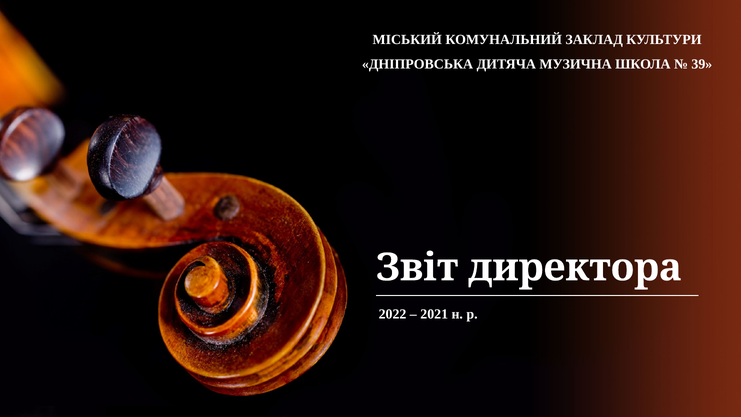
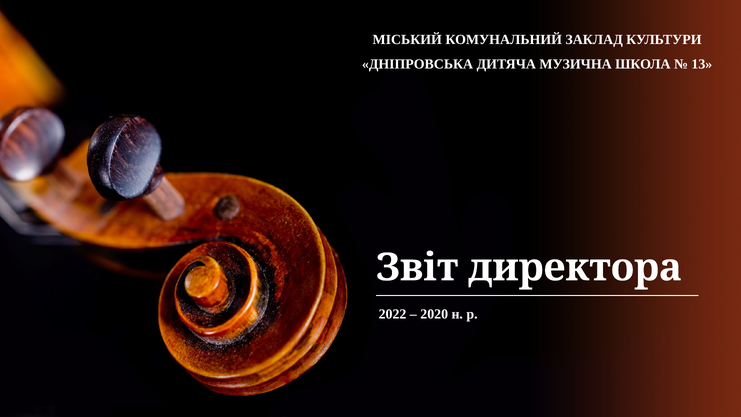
39: 39 -> 13 (702, 64)
2021: 2021 -> 2020 (434, 314)
